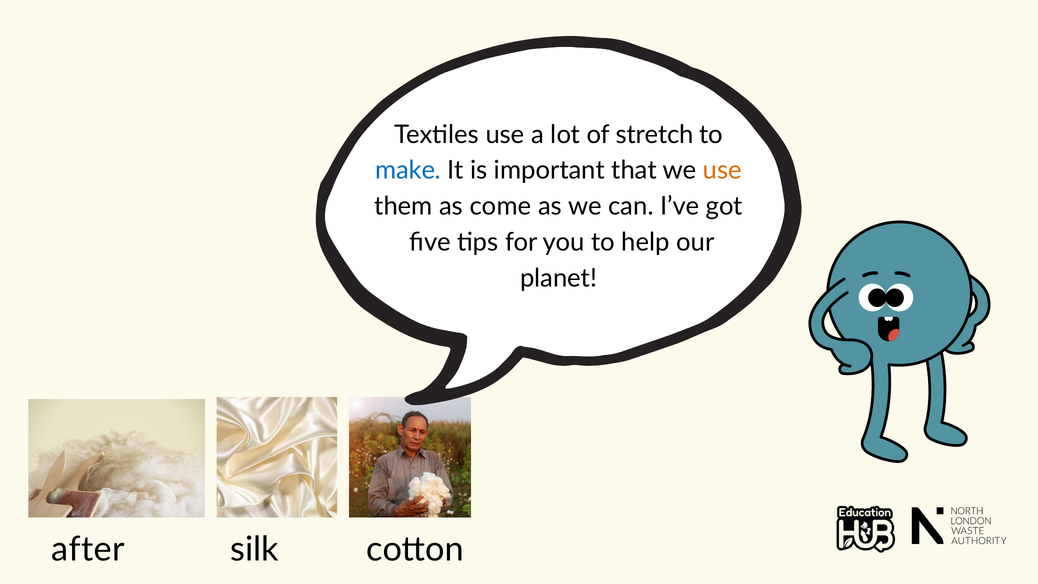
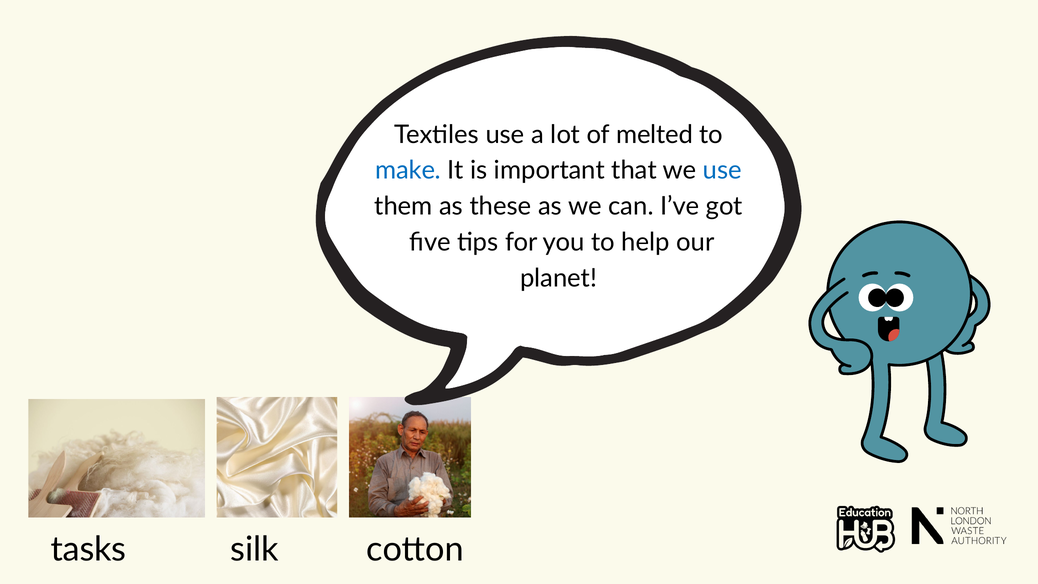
stretch: stretch -> melted (655, 135)
use colour: orange -> blue (722, 170)
come: come -> these (501, 206)
after: after -> tasks (88, 549)
